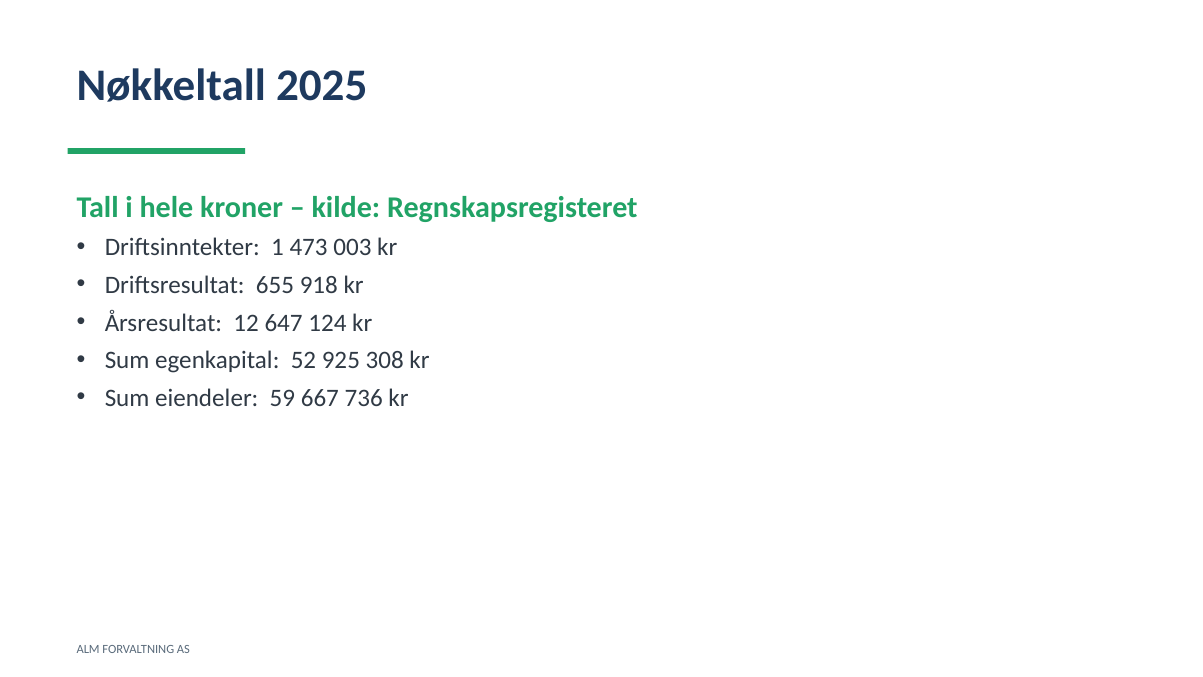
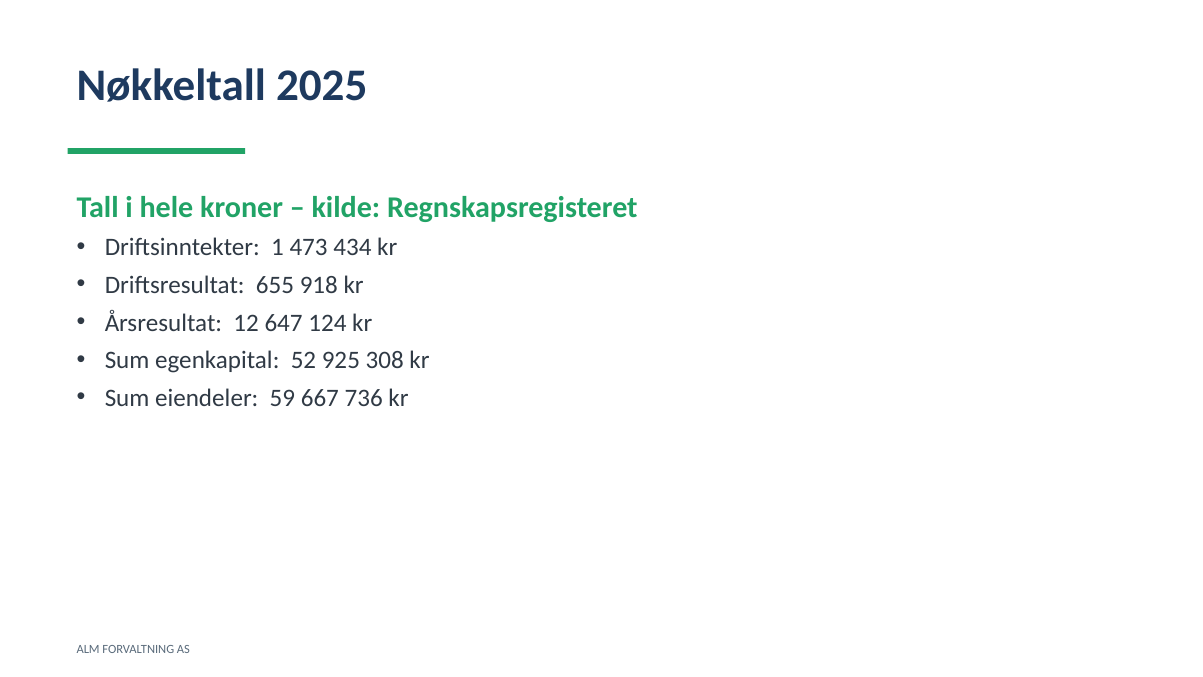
003: 003 -> 434 (352, 247)
